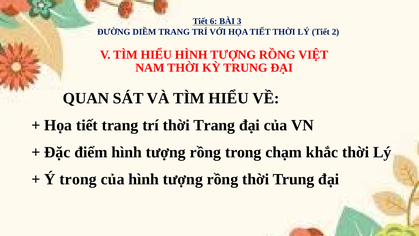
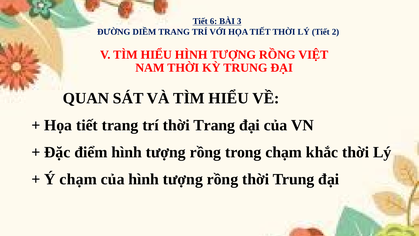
Ý trong: trong -> chạm (78, 179)
